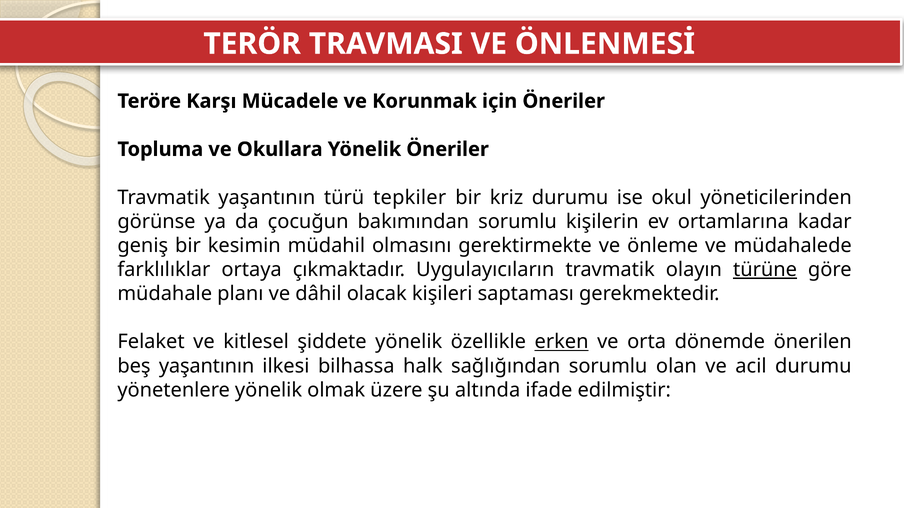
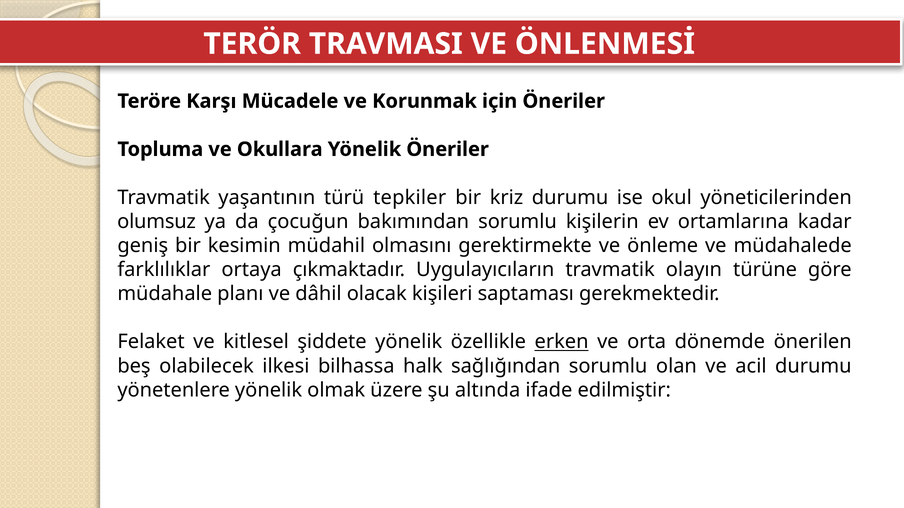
görünse: görünse -> olumsuz (157, 222)
türüne underline: present -> none (765, 270)
beş yaşantının: yaşantının -> olabilecek (207, 366)
